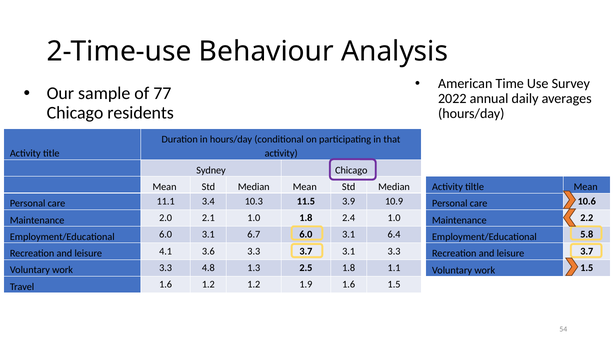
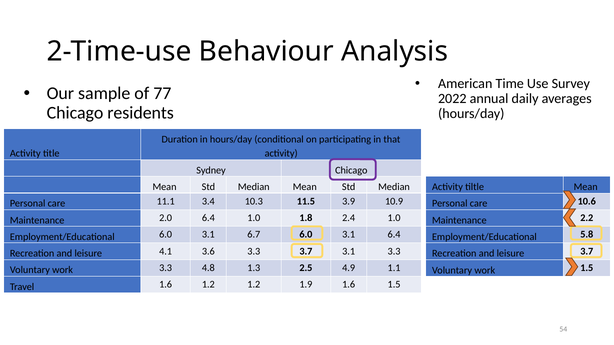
2.0 2.1: 2.1 -> 6.4 (208, 218)
2.5 1.8: 1.8 -> 4.9 (349, 268)
